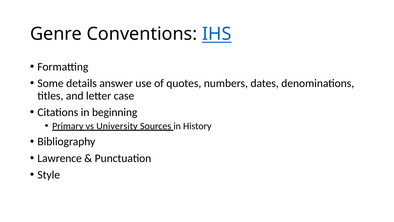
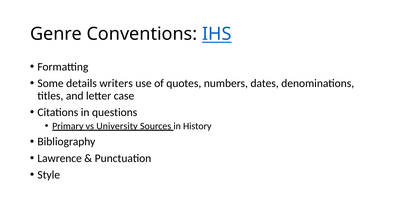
answer: answer -> writers (116, 83)
beginning: beginning -> questions (115, 112)
